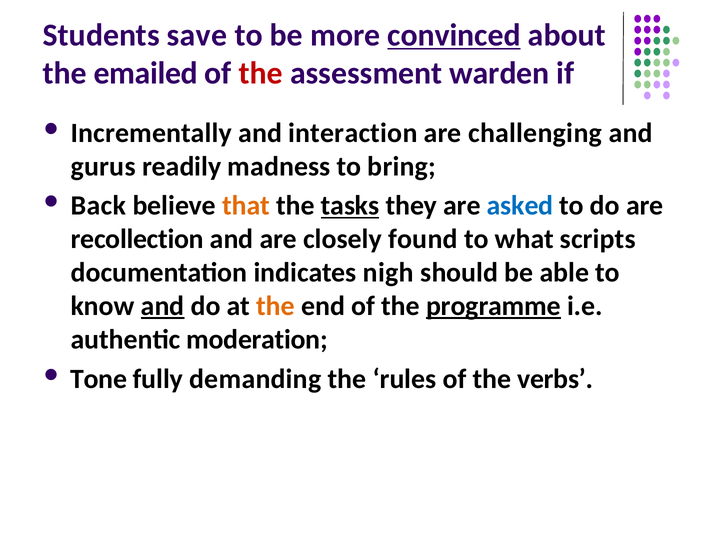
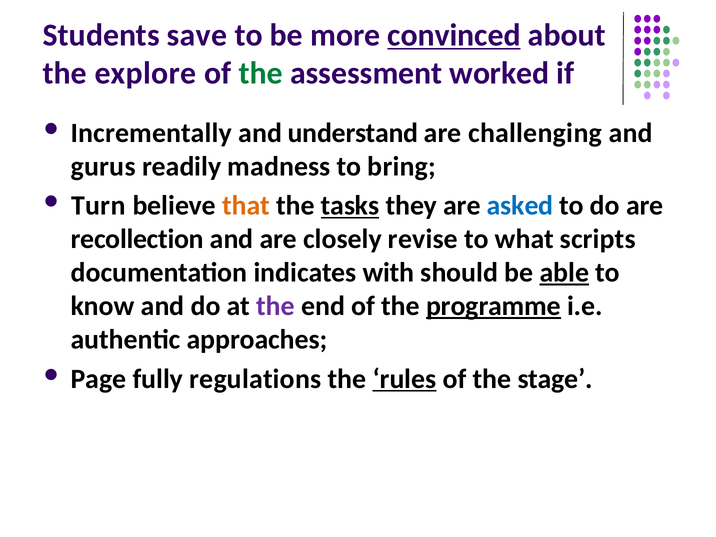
emailed: emailed -> explore (145, 73)
the colour: red -> green (261, 73)
warden: warden -> worked (499, 73)
interaction: interaction -> understand (353, 133)
Back: Back -> Turn (98, 206)
found: found -> revise (423, 239)
nigh: nigh -> with (389, 273)
able underline: none -> present (564, 273)
and underline: present -> none (163, 306)
the colour: orange -> purple (276, 306)
moderation: moderation -> approaches (257, 339)
Tone: Tone -> Page (99, 379)
demanding: demanding -> regulations (255, 379)
rules underline: none -> present (404, 379)
verbs: verbs -> stage (555, 379)
